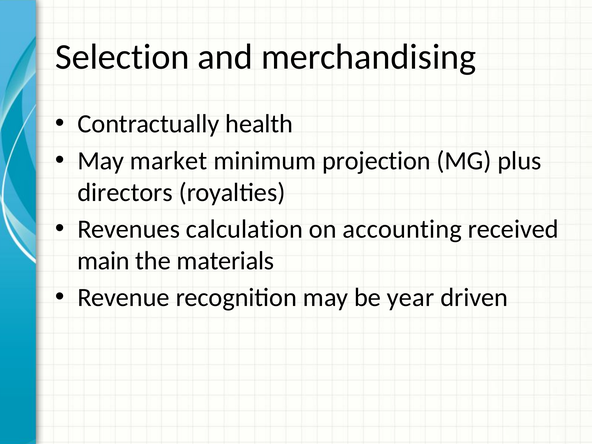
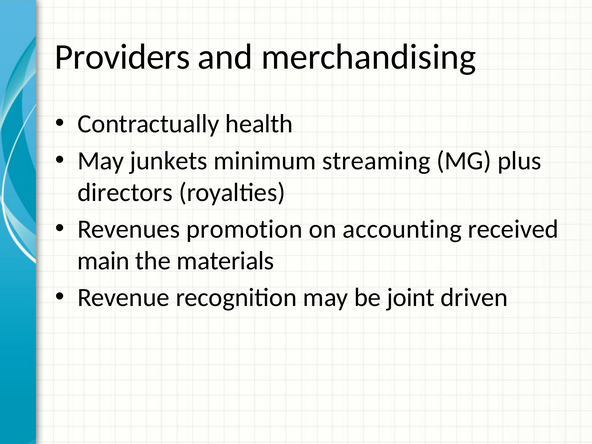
Selection: Selection -> Providers (123, 57)
market: market -> junkets (169, 161)
projection: projection -> streaming (376, 161)
calculation: calculation -> promotion (244, 229)
year: year -> joint (411, 298)
